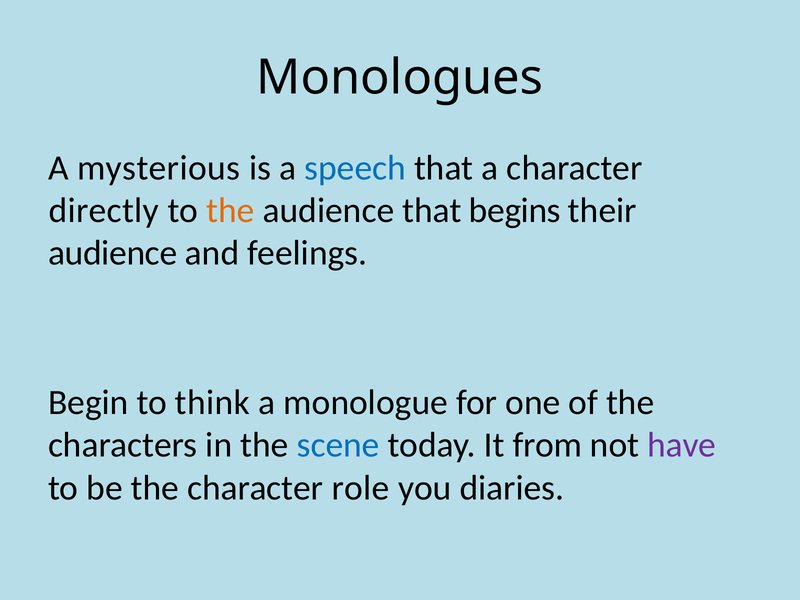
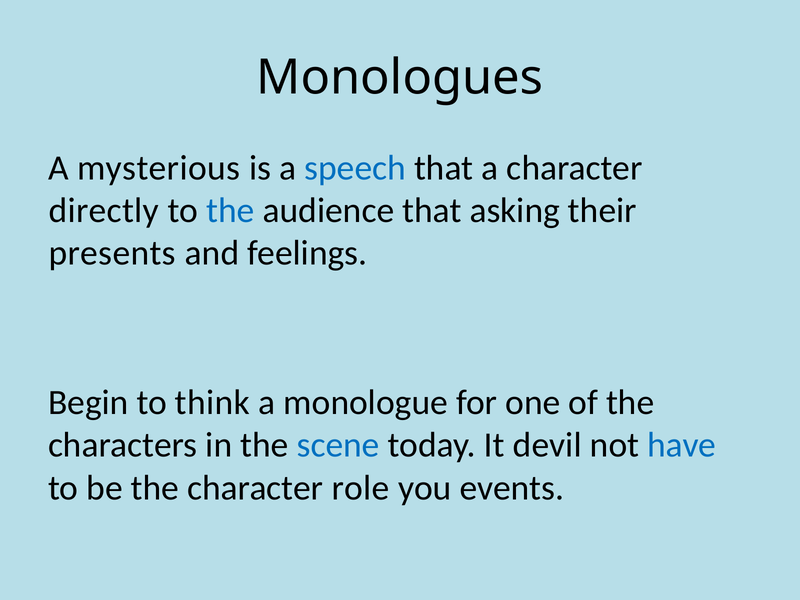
the colour: orange -> blue (230, 211)
begins: begins -> asking (515, 211)
audience: audience -> presents (112, 253)
from: from -> devil (547, 445)
have colour: purple -> blue (682, 445)
diaries: diaries -> events (512, 488)
